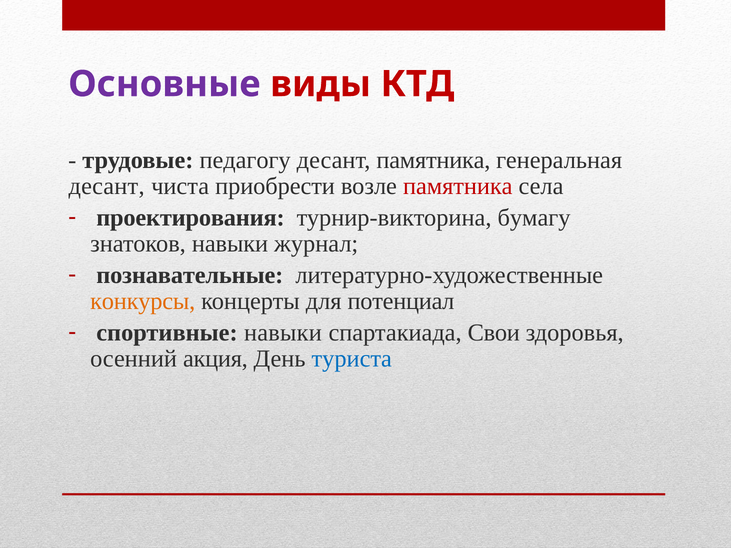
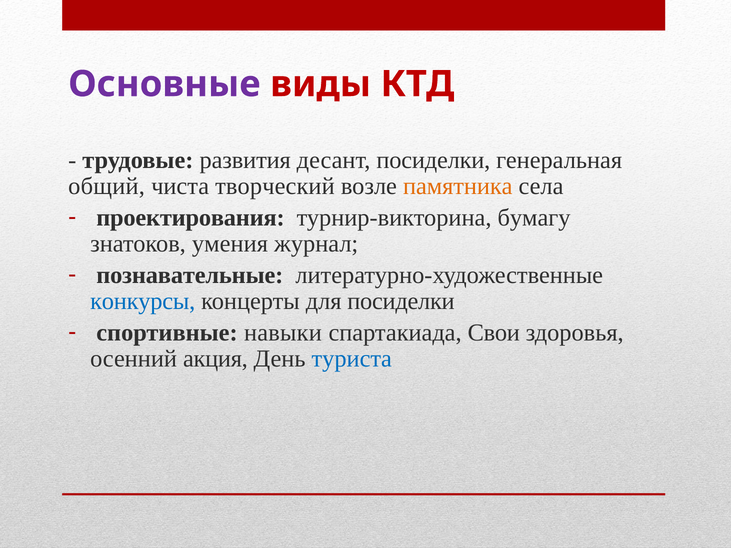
педагогу: педагогу -> развития (245, 160)
десант памятника: памятника -> посиделки (433, 160)
десант: десант -> общий (107, 187)
приобрести: приобрести -> творческий (275, 187)
памятника colour: red -> orange (458, 187)
знатоков навыки: навыки -> умения (230, 244)
конкурсы colour: orange -> blue (143, 301)
для потенциал: потенциал -> посиделки (401, 301)
